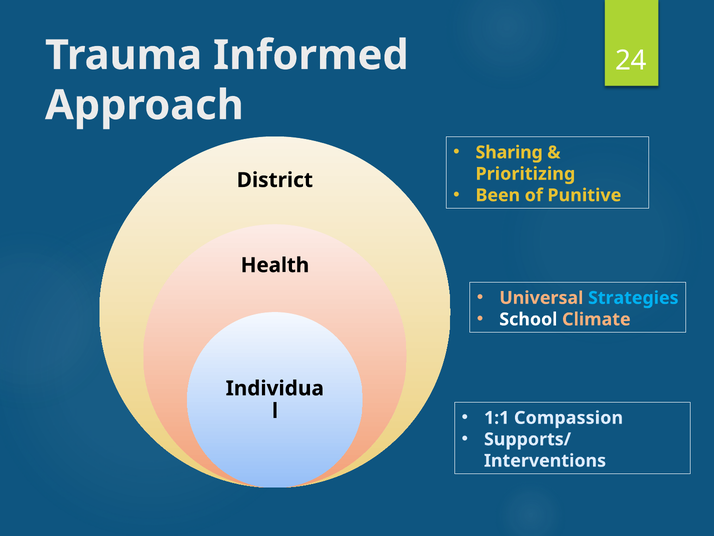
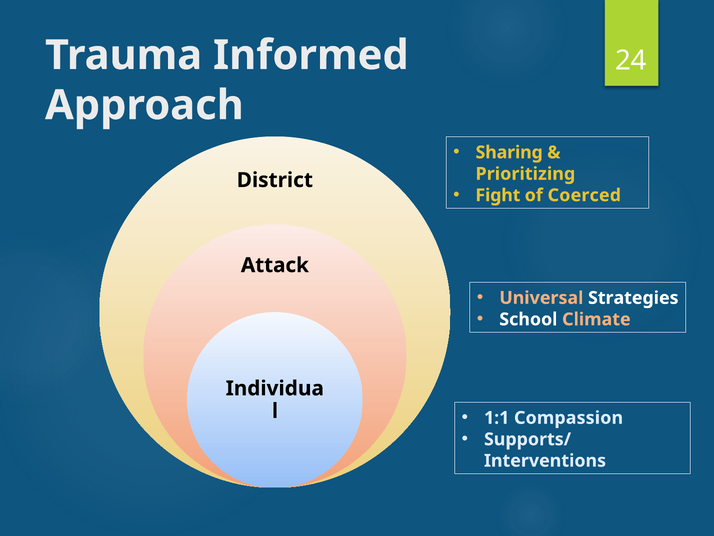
Been: Been -> Fight (498, 195)
Punitive: Punitive -> Coerced (584, 195)
Health: Health -> Attack (275, 265)
Strategies colour: light blue -> white (633, 298)
